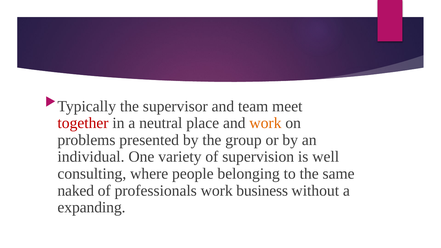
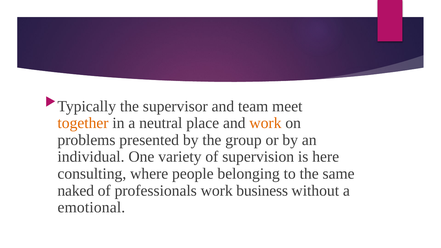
together colour: red -> orange (83, 123)
well: well -> here (326, 157)
expanding: expanding -> emotional (91, 207)
